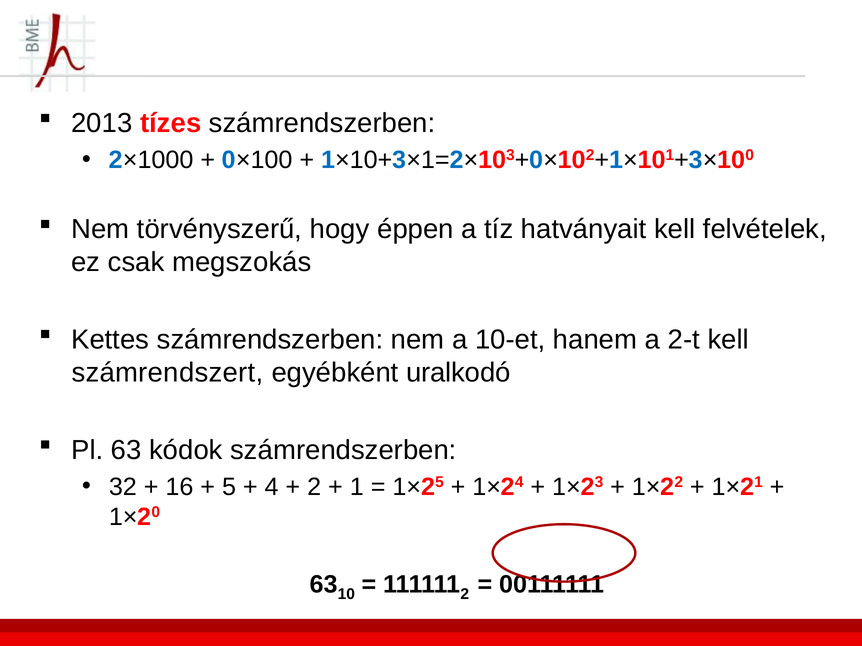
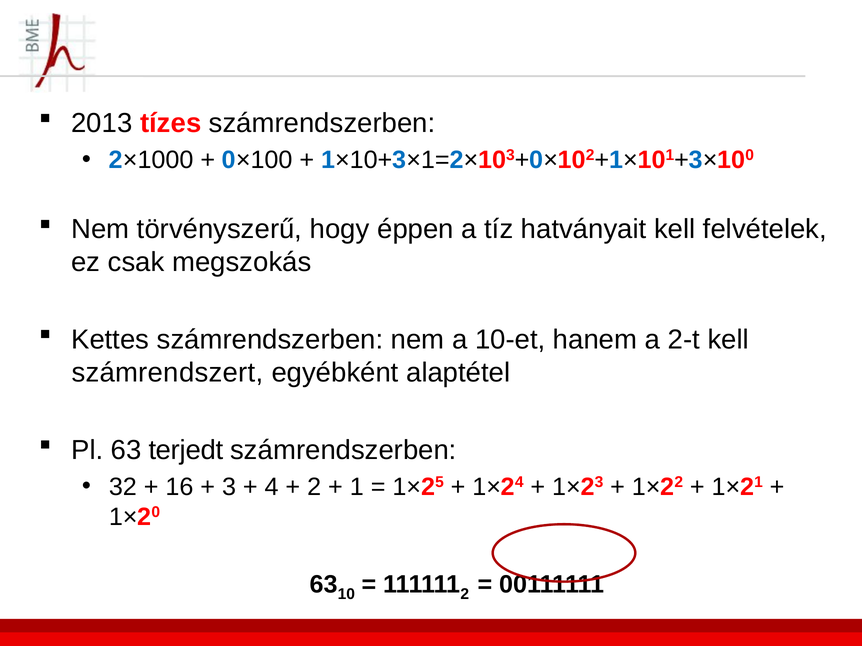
uralkodó: uralkodó -> alaptétel (458, 373)
kódok: kódok -> terjedt (186, 451)
5: 5 -> 3 (229, 487)
